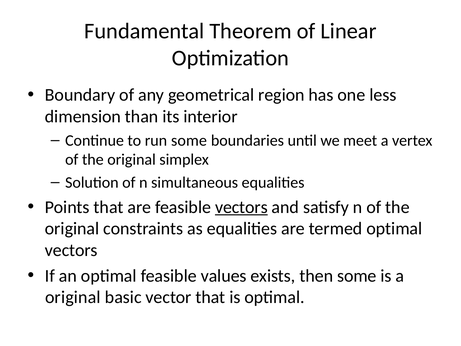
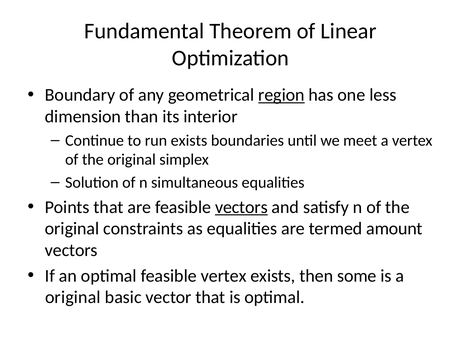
region underline: none -> present (281, 95)
run some: some -> exists (189, 140)
termed optimal: optimal -> amount (394, 228)
feasible values: values -> vertex (224, 276)
